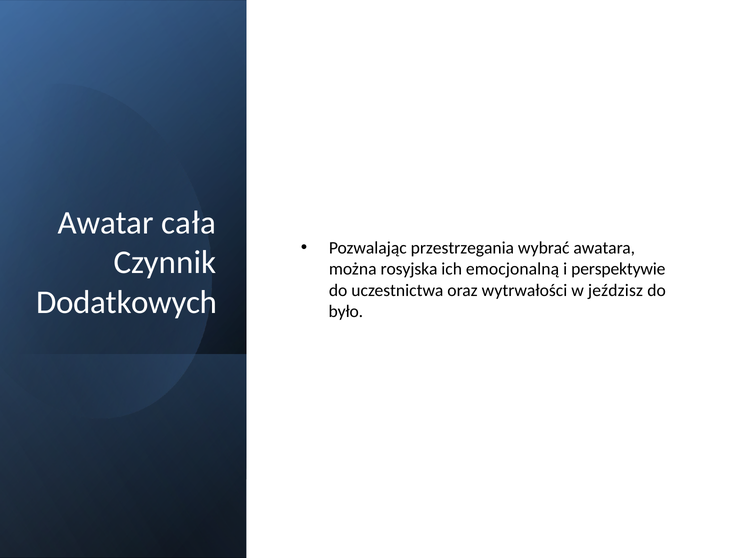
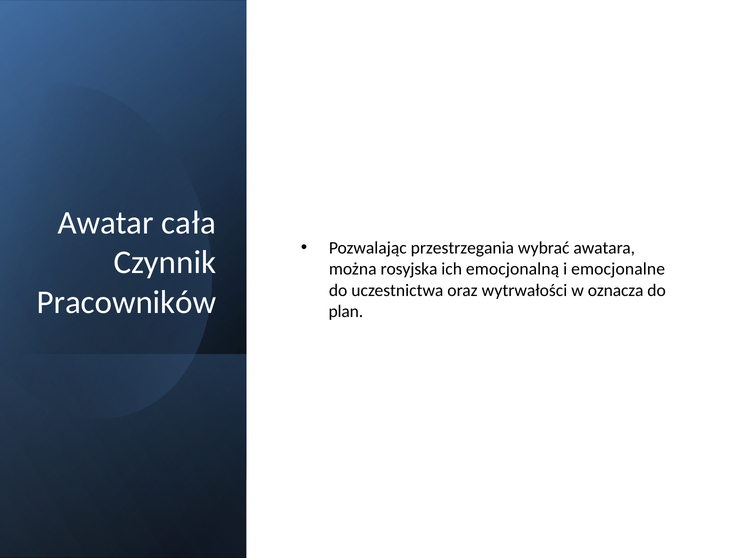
perspektywie: perspektywie -> emocjonalne (618, 269)
jeździsz: jeździsz -> oznacza (616, 290)
Dodatkowych: Dodatkowych -> Pracowników (127, 302)
było: było -> plan (346, 311)
